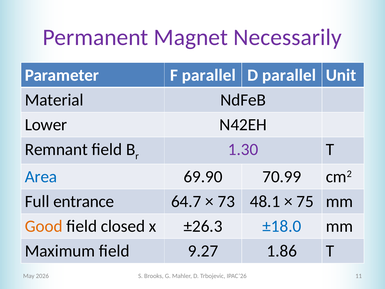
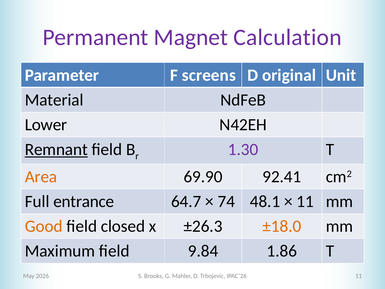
Necessarily: Necessarily -> Calculation (287, 37)
F parallel: parallel -> screens (209, 75)
D parallel: parallel -> original (289, 75)
Remnant underline: none -> present (56, 149)
Area colour: blue -> orange (41, 177)
70.99: 70.99 -> 92.41 (282, 177)
73: 73 -> 74 (226, 201)
75: 75 -> 11 (305, 201)
±18.0 colour: blue -> orange (282, 226)
9.27: 9.27 -> 9.84 (203, 251)
